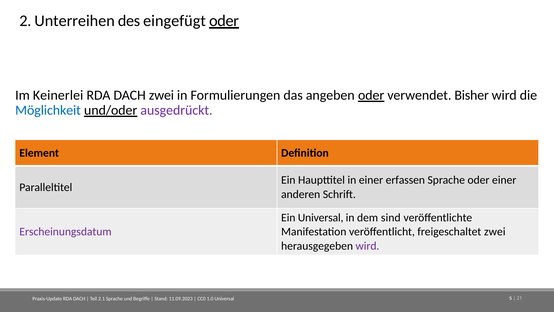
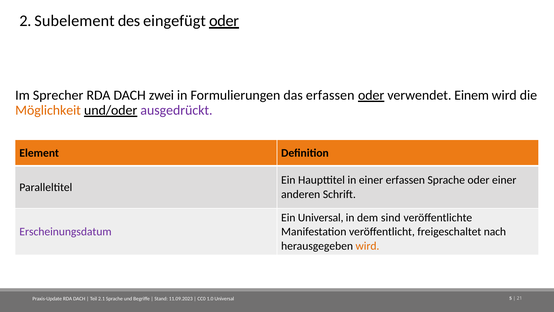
Unterreihen: Unterreihen -> Subelement (74, 21)
Keinerlei: Keinerlei -> Sprecher (58, 95)
das angeben: angeben -> erfassen (330, 95)
Bisher: Bisher -> Einem (472, 95)
Möglichkeit colour: blue -> orange (48, 110)
freigeschaltet zwei: zwei -> nach (495, 232)
wird colour: purple -> orange (367, 246)
